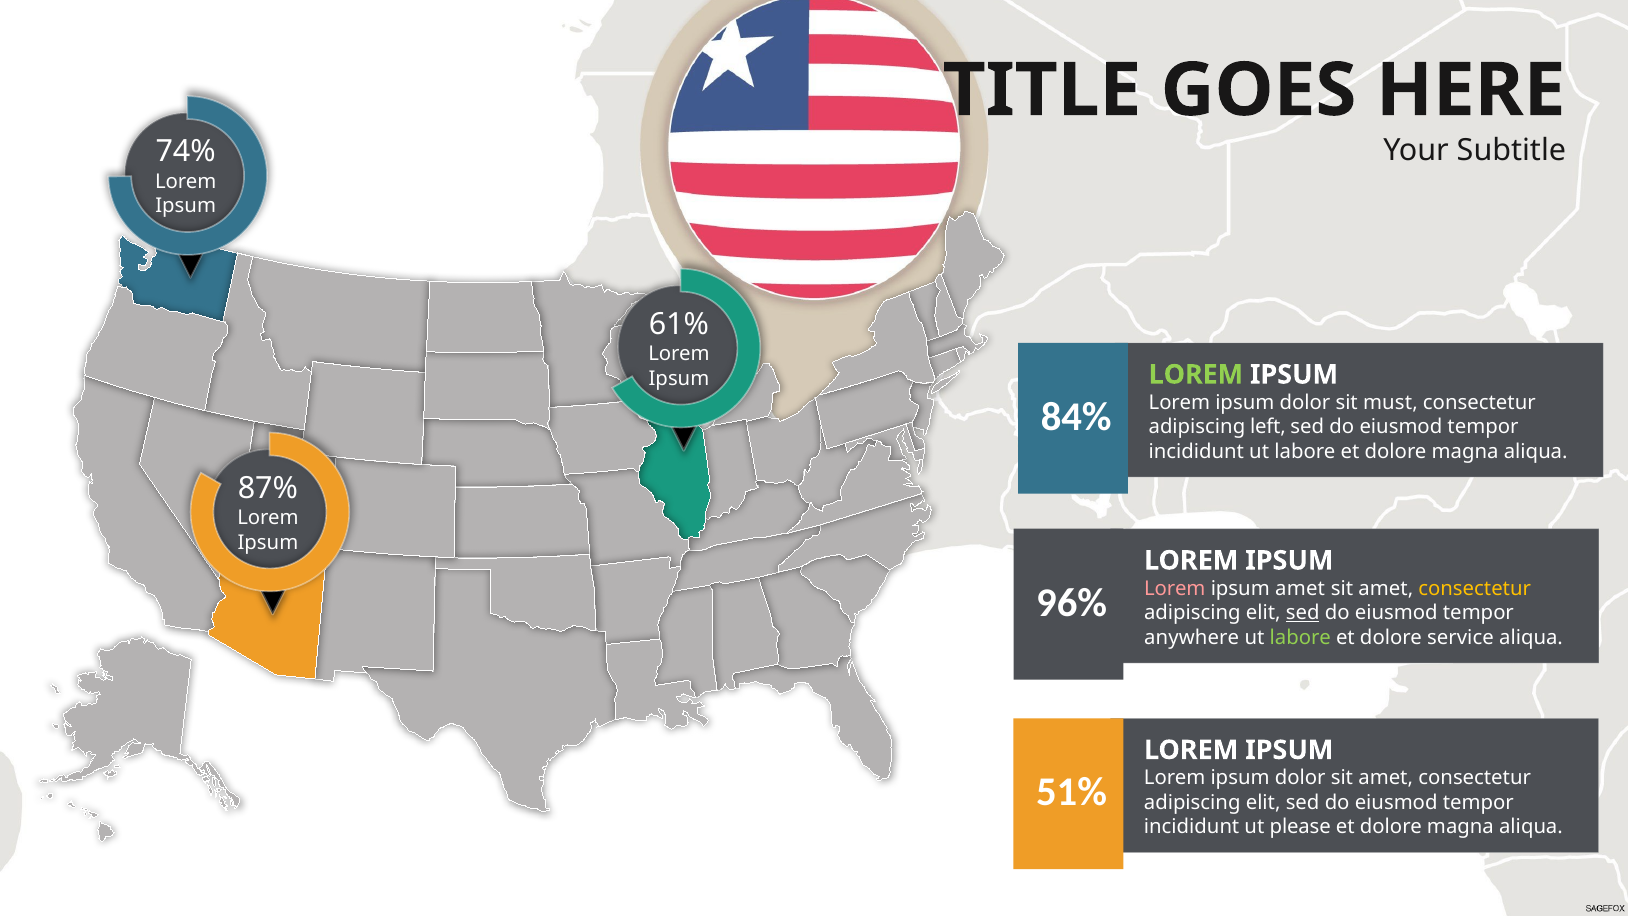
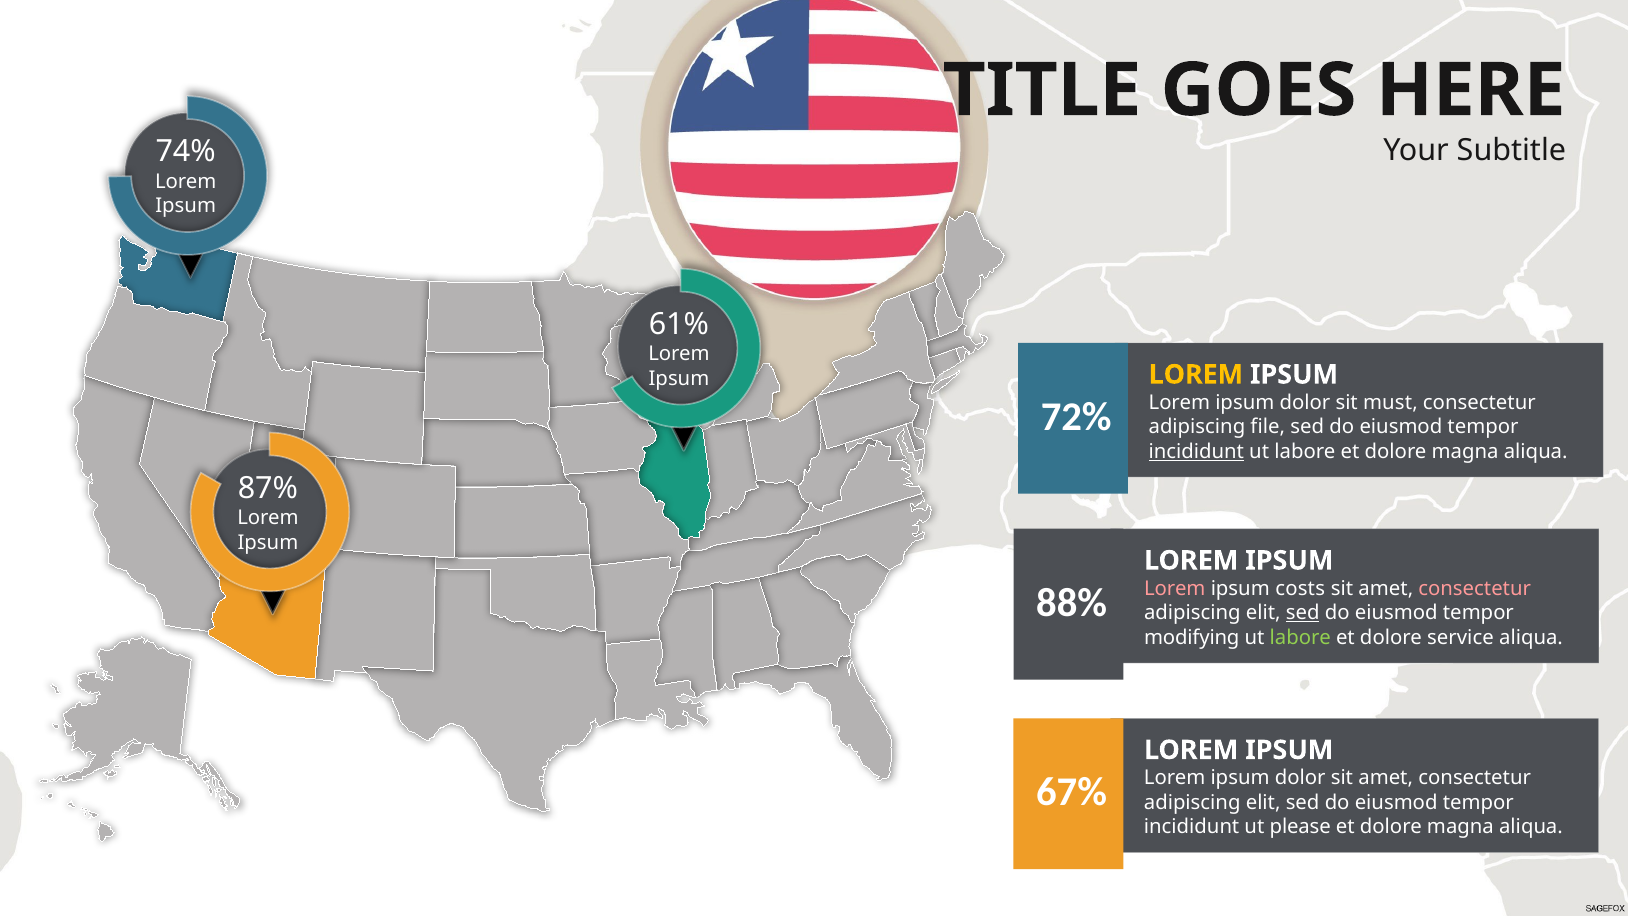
LOREM colour: light green -> yellow (1196, 375)
84%: 84% -> 72% (1076, 417)
left: left -> file (1268, 427)
incididunt underline: none -> present (1196, 451)
ipsum amet: amet -> costs (1300, 588)
consectetur colour: yellow -> pink (1475, 588)
96%: 96% -> 88% (1072, 603)
anywhere: anywhere -> modifying (1192, 637)
51%: 51% -> 67% (1072, 792)
